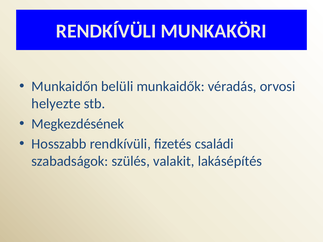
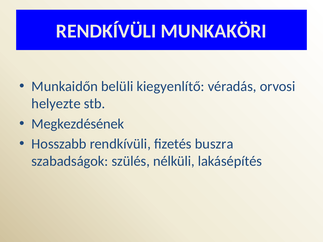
munkaidők: munkaidők -> kiegyenlítő (171, 87)
családi: családi -> buszra (214, 144)
valakit: valakit -> nélküli (174, 161)
